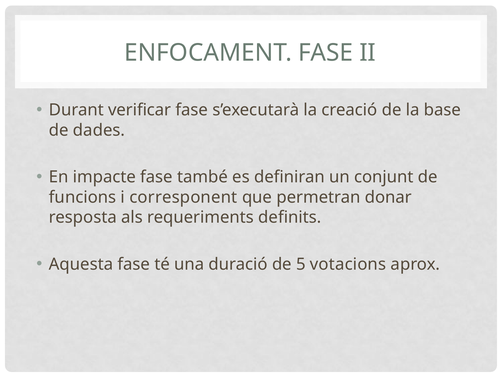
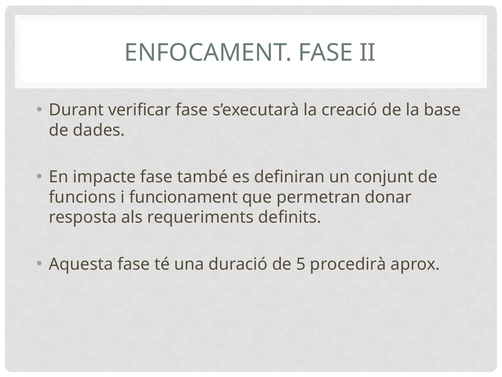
corresponent: corresponent -> funcionament (184, 197)
votacions: votacions -> procedirà (348, 264)
